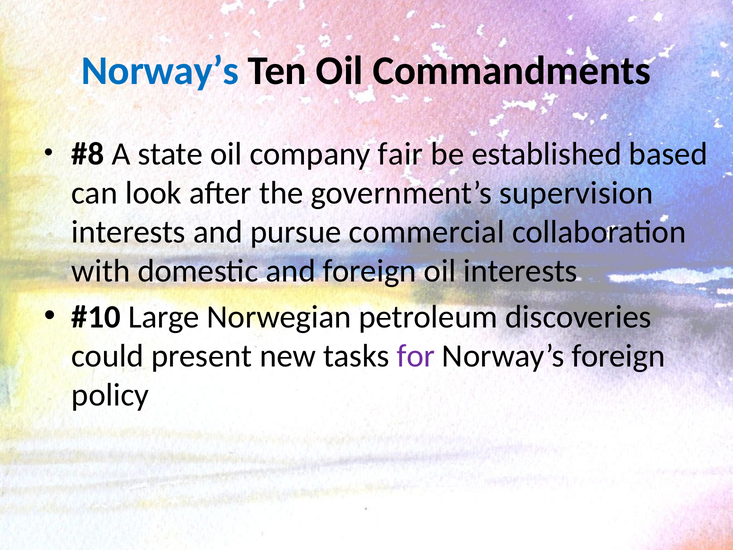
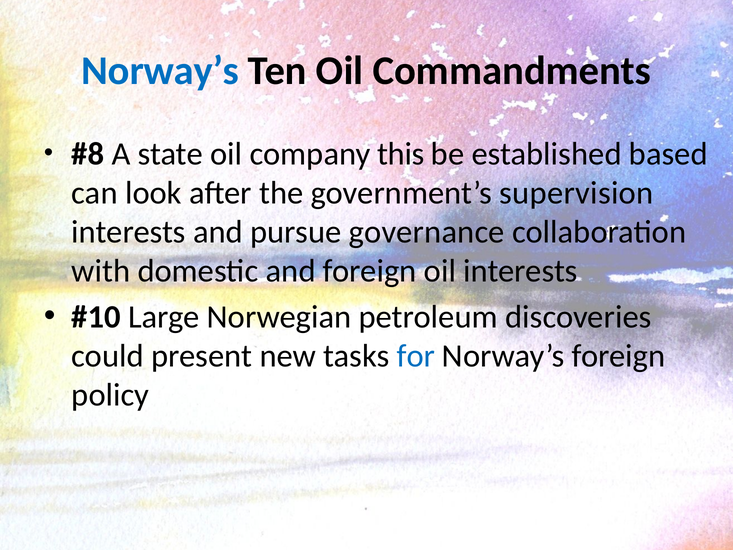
fair: fair -> this (401, 154)
commercial: commercial -> governance (427, 232)
for colour: purple -> blue (416, 356)
